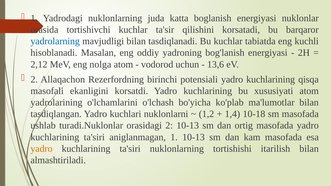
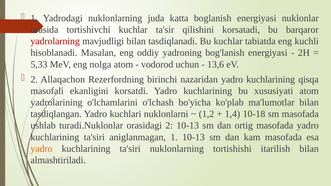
yadrolarning colour: blue -> red (55, 41)
2,12: 2,12 -> 5,33 (39, 64)
potensiali: potensiali -> nazaridan (199, 79)
